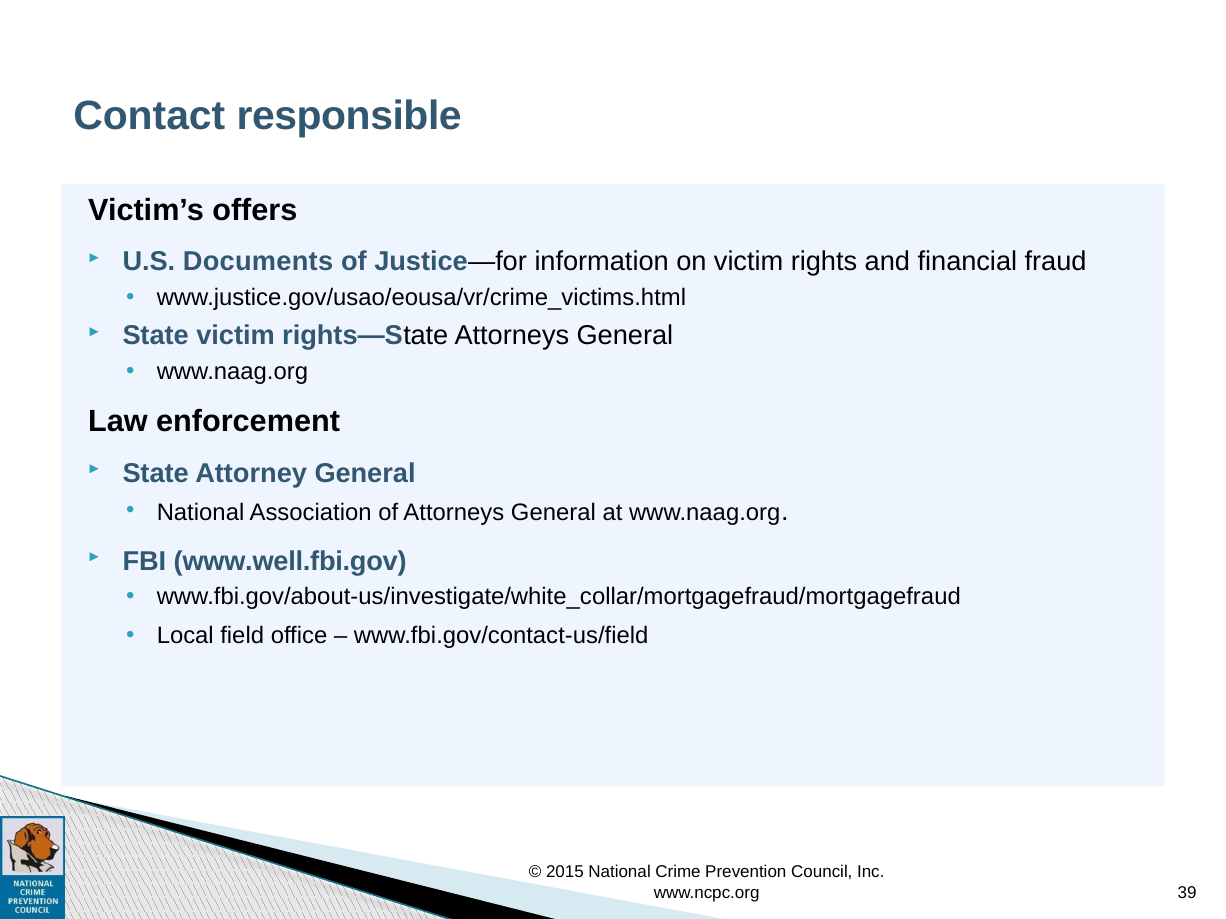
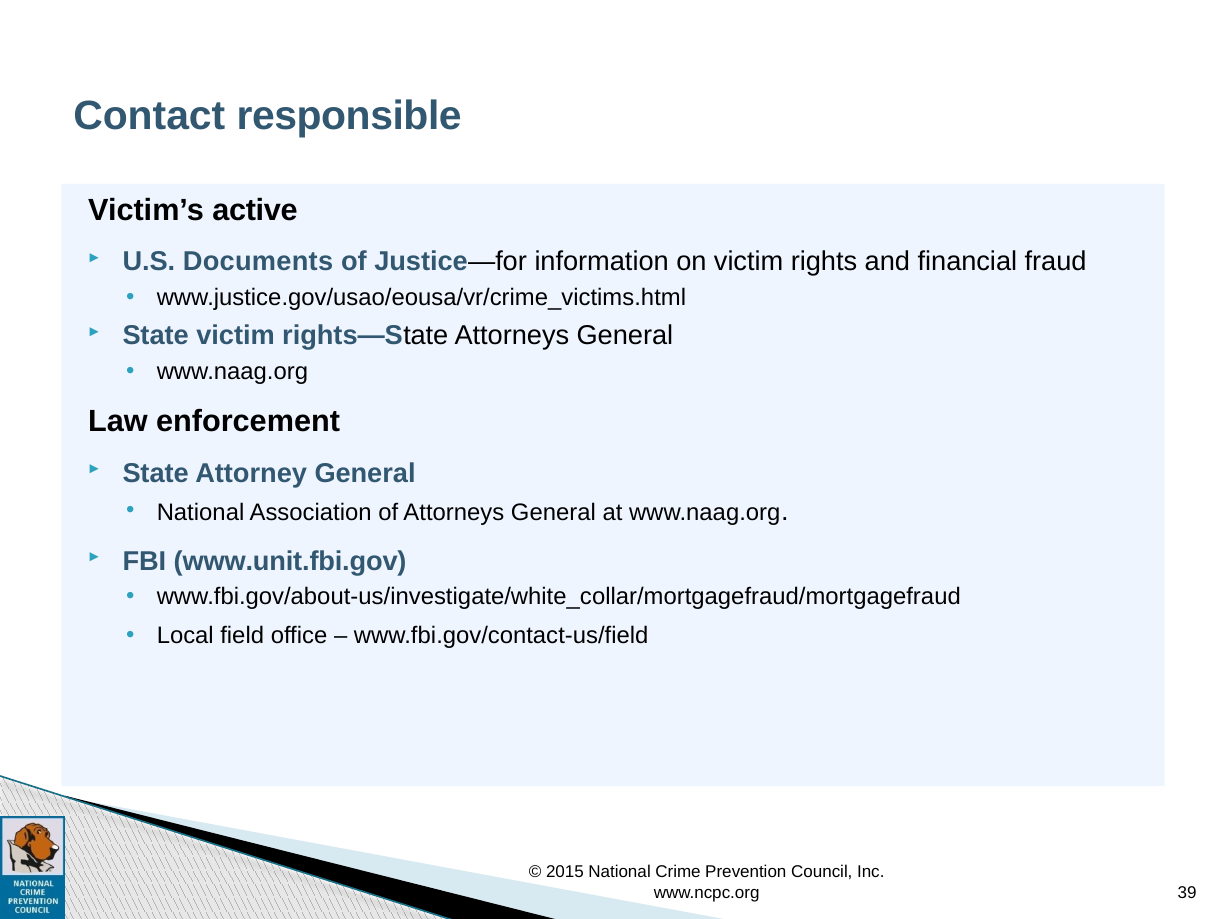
offers: offers -> active (255, 211)
www.well.fbi.gov: www.well.fbi.gov -> www.unit.fbi.gov (290, 561)
